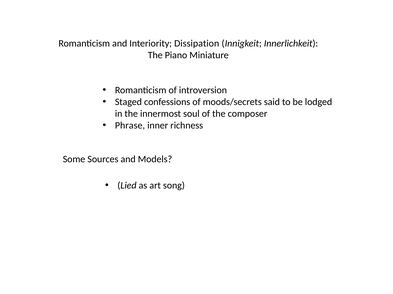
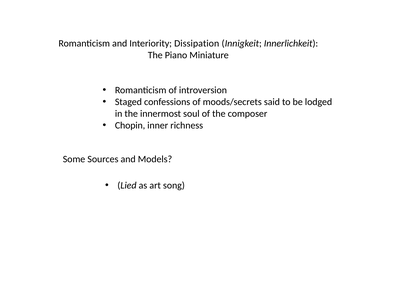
Phrase: Phrase -> Chopin (130, 126)
